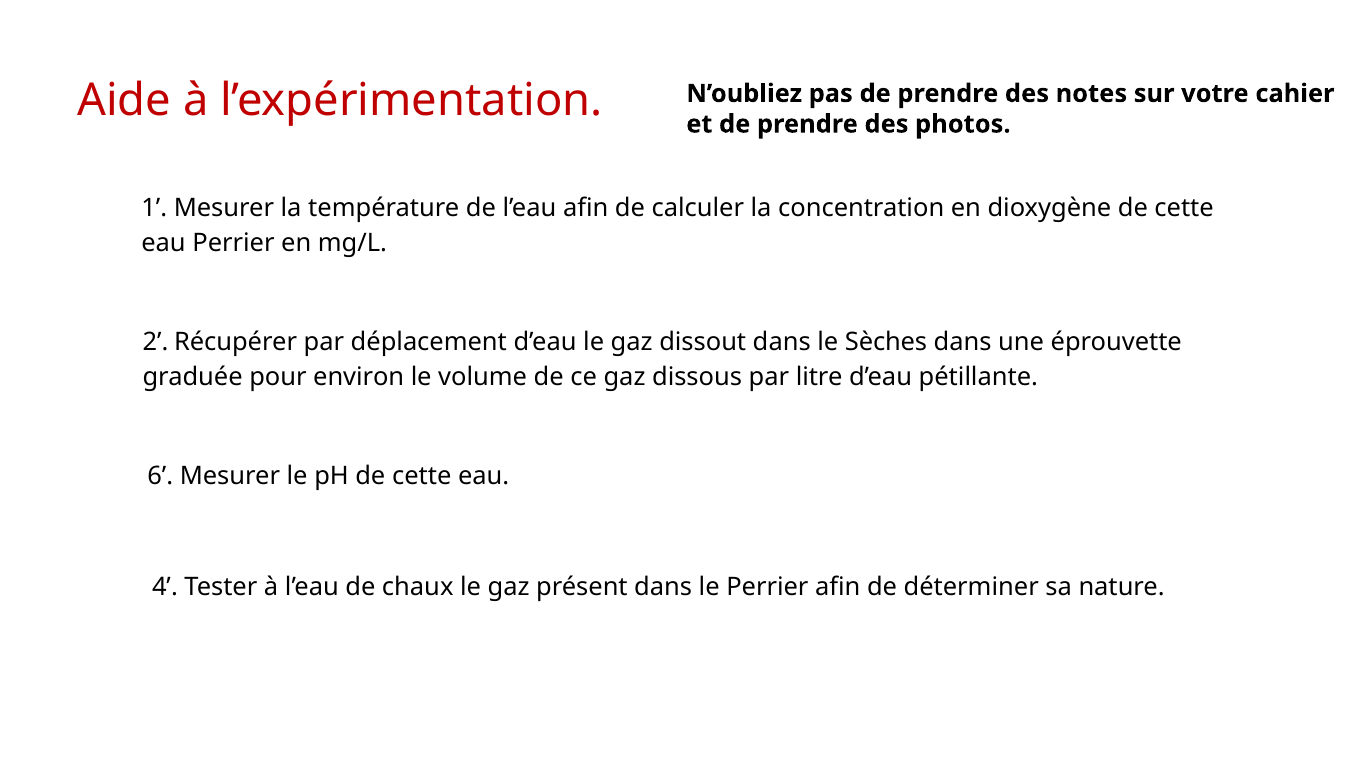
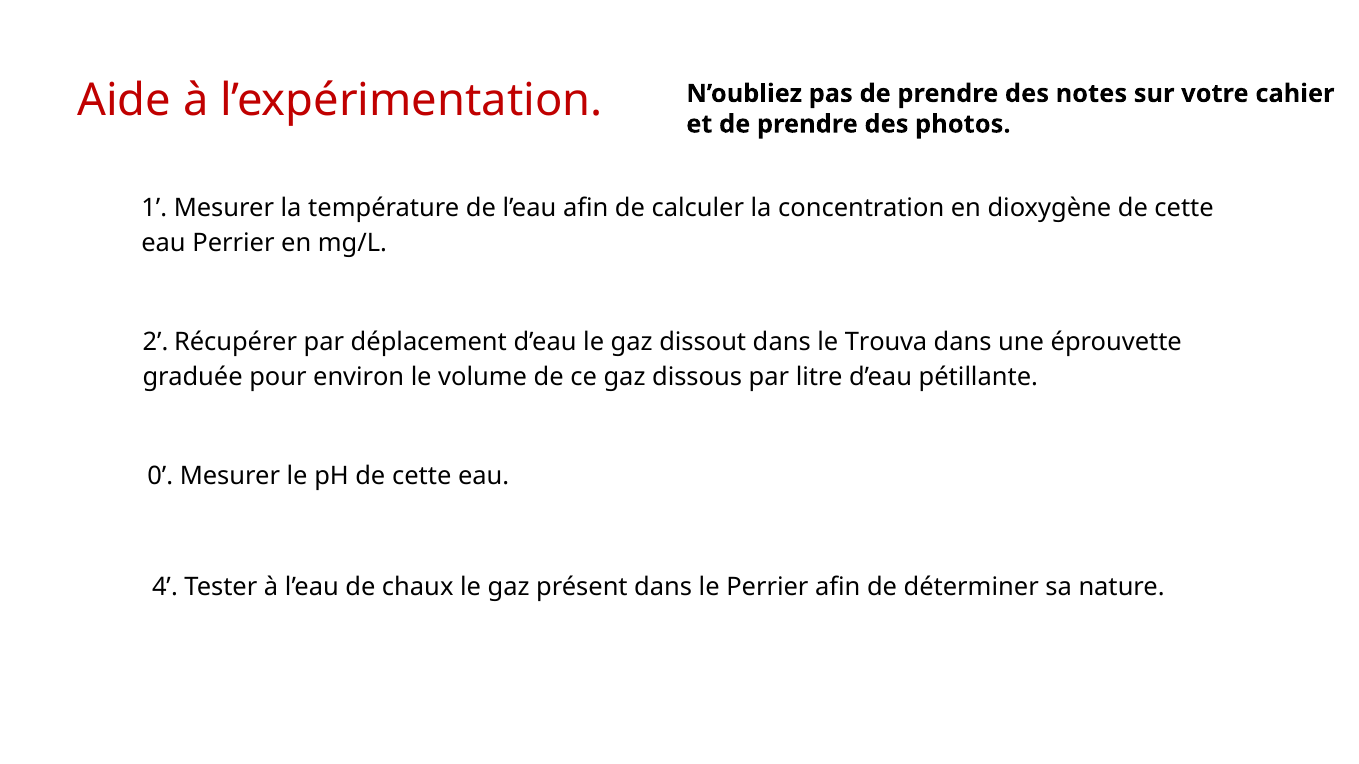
Sèches: Sèches -> Trouva (886, 342)
6: 6 -> 0 (160, 477)
